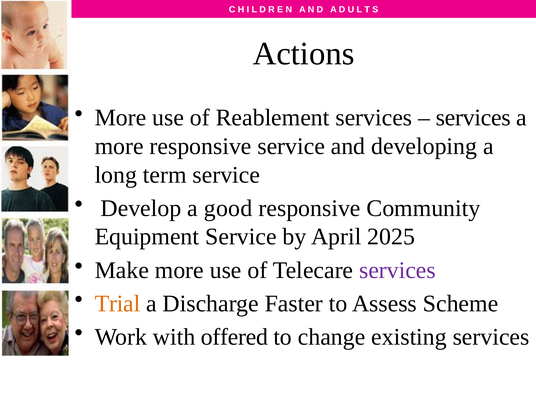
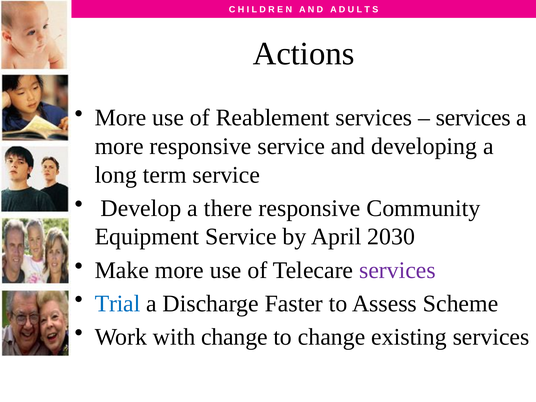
good: good -> there (228, 208)
2025: 2025 -> 2030 (391, 237)
Trial colour: orange -> blue (117, 304)
with offered: offered -> change (234, 337)
